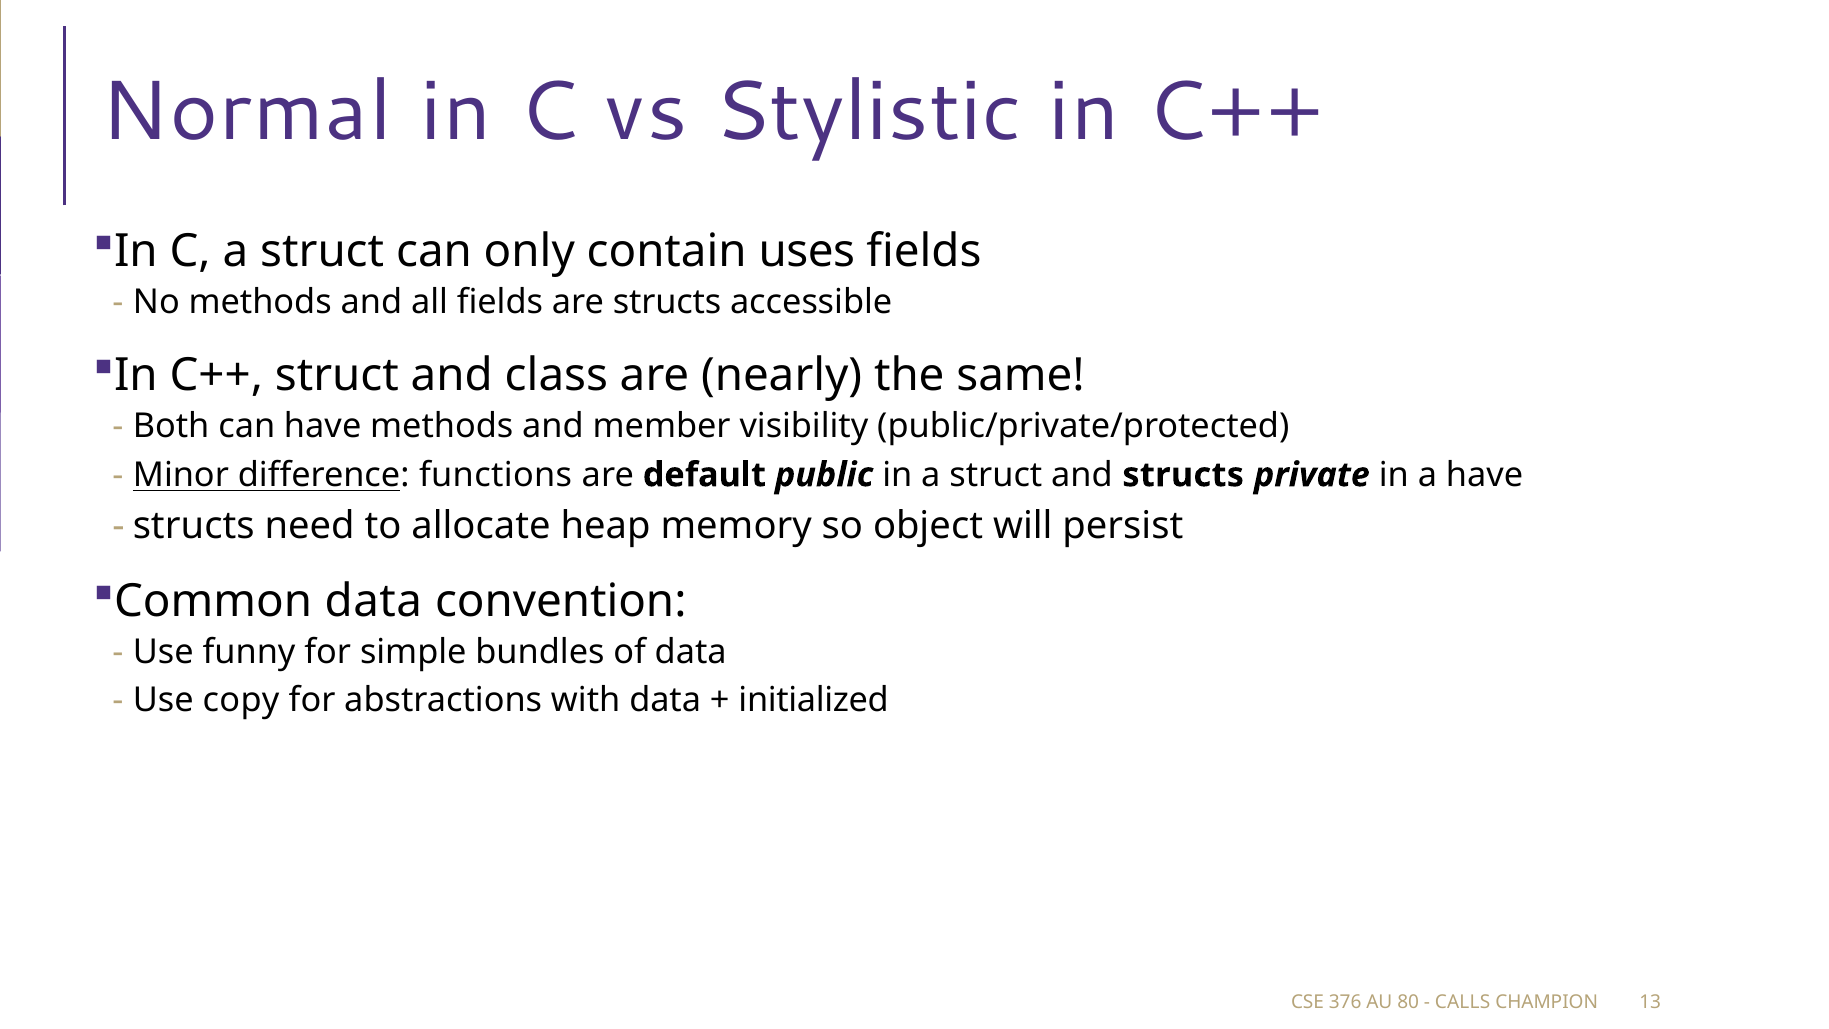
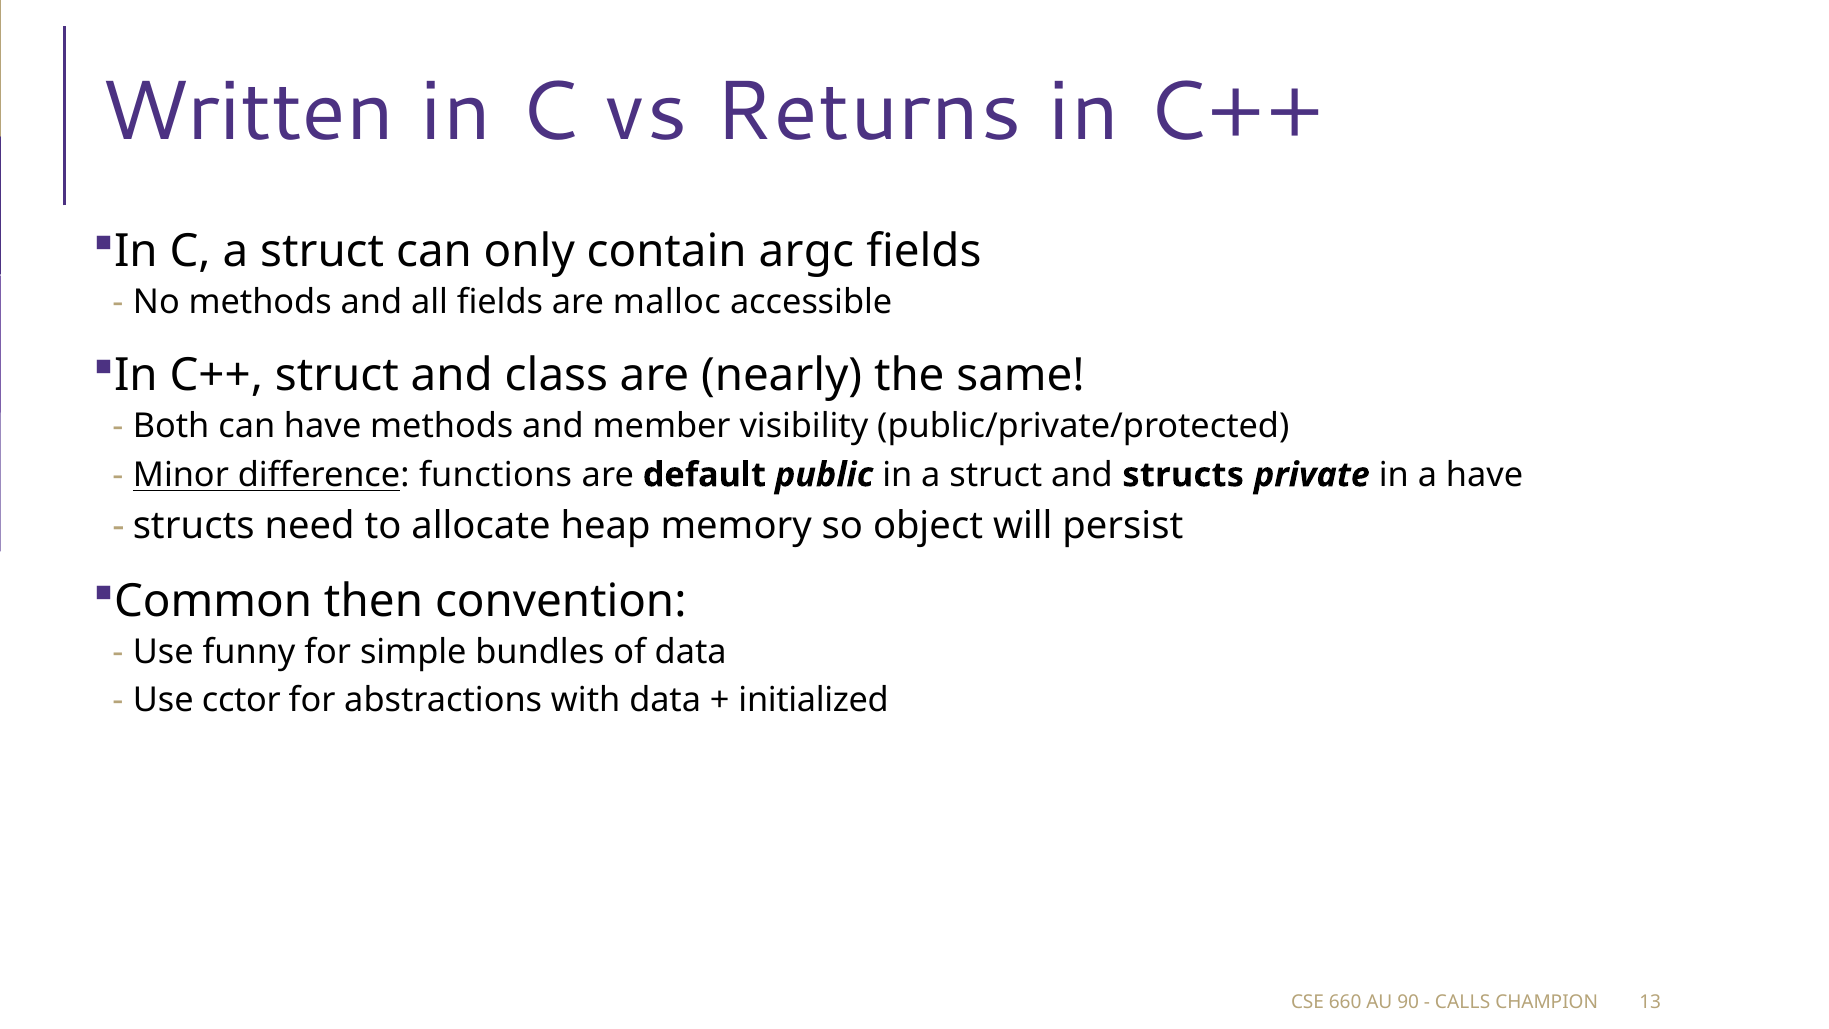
Normal: Normal -> Written (247, 112)
Stylistic: Stylistic -> Returns (868, 112)
uses: uses -> argc (806, 251)
are structs: structs -> malloc (667, 302)
Common data: data -> then (374, 601)
copy: copy -> cctor (241, 700)
376: 376 -> 660 (1345, 1002)
80: 80 -> 90 (1408, 1002)
